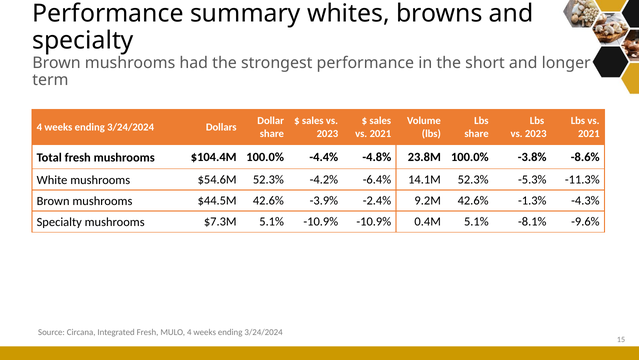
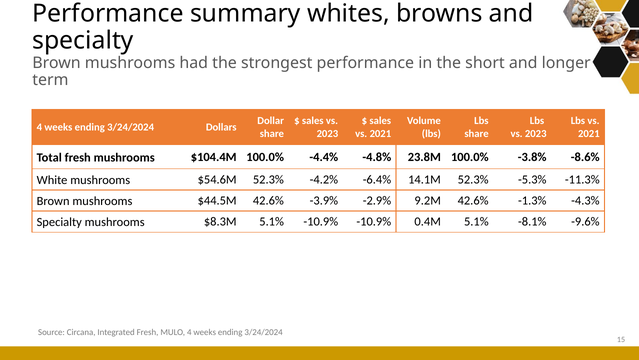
-2.4%: -2.4% -> -2.9% (377, 200)
$7.3M: $7.3M -> $8.3M (220, 222)
